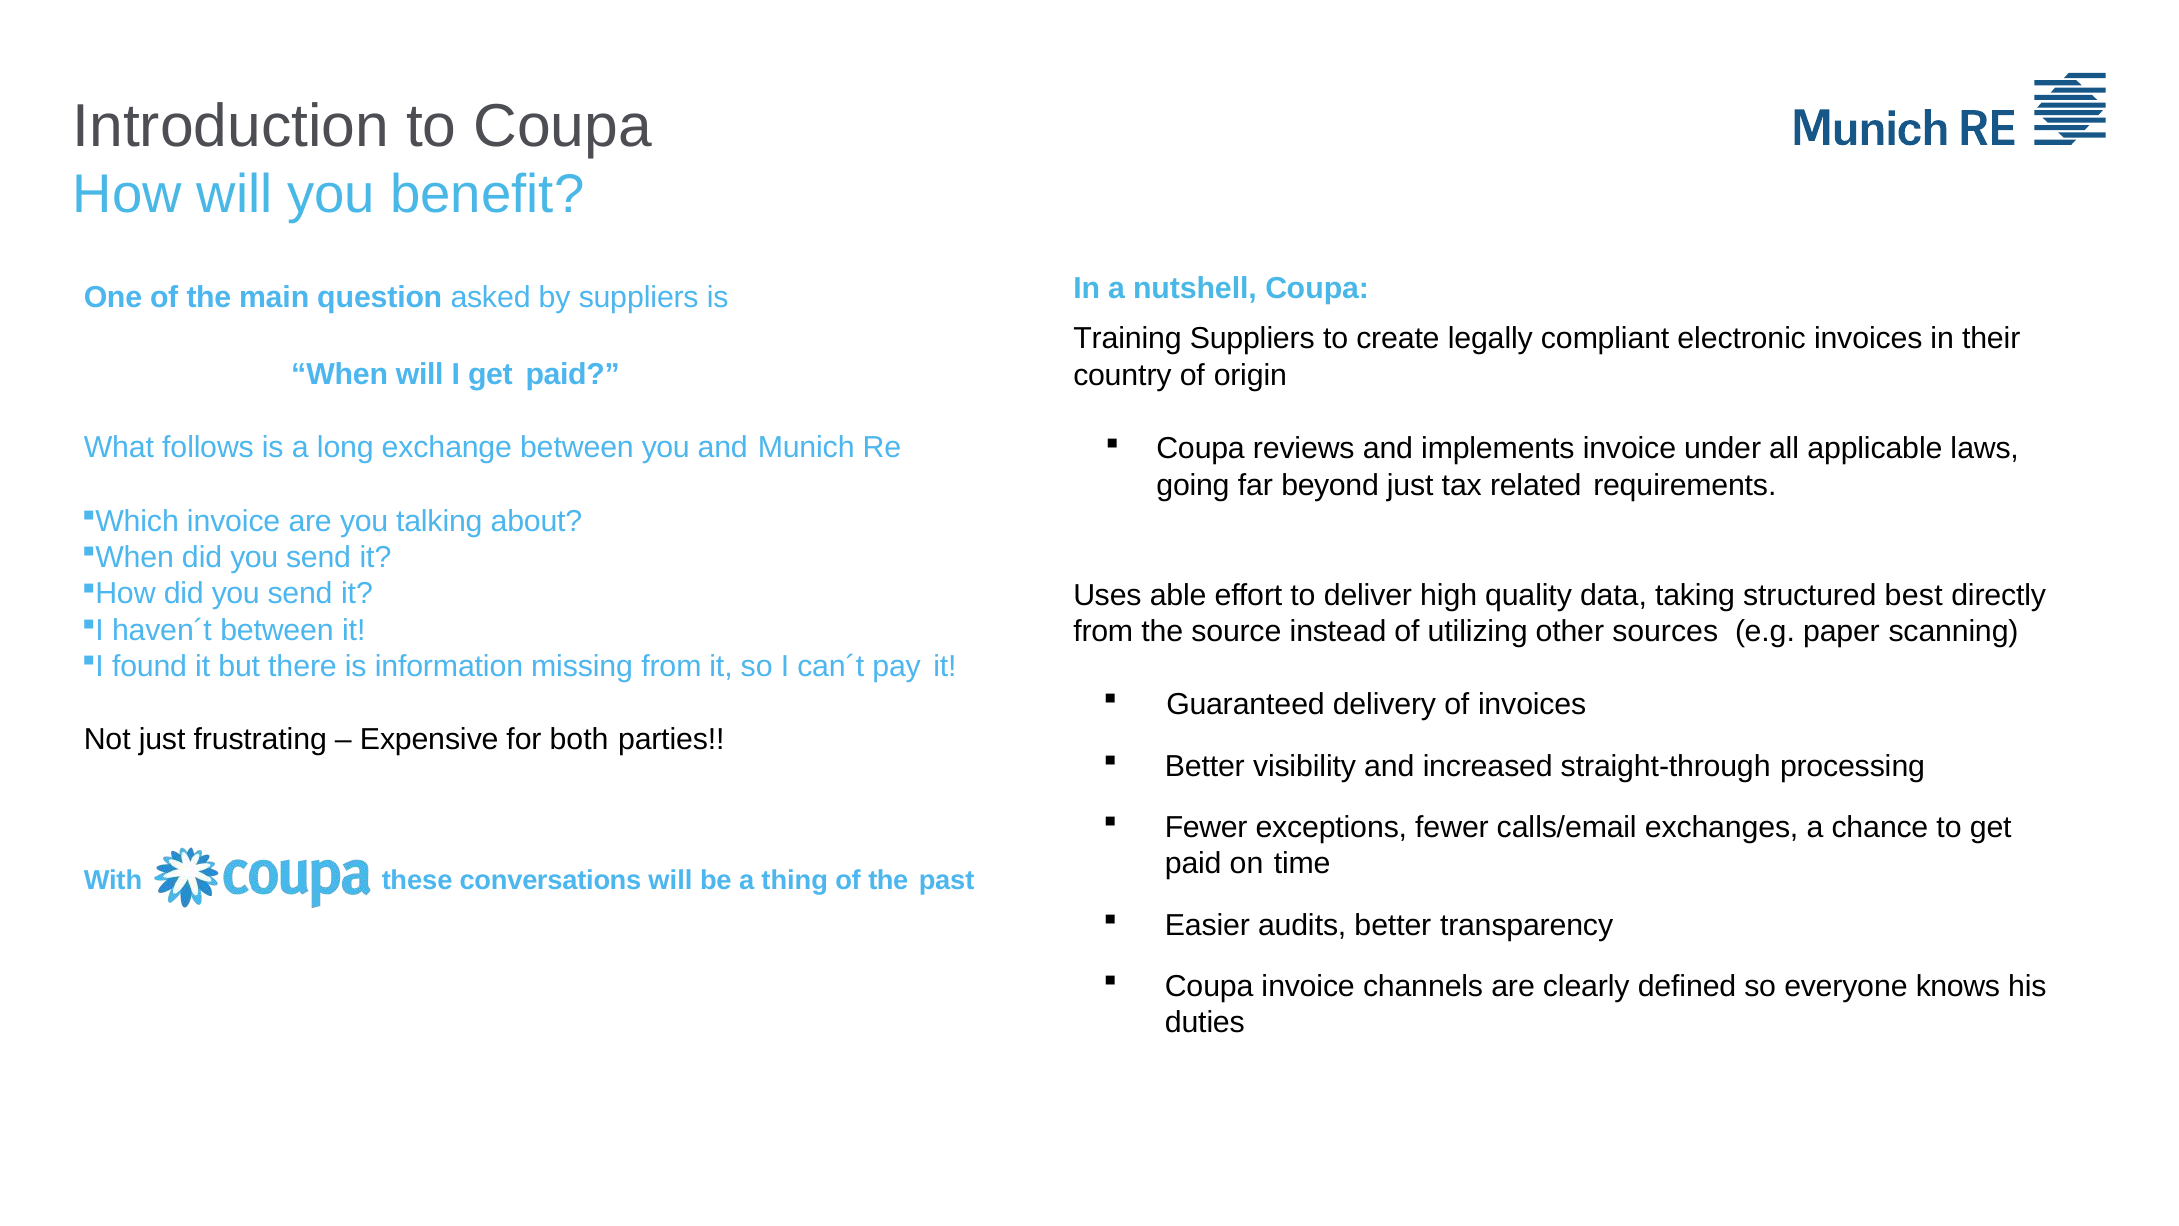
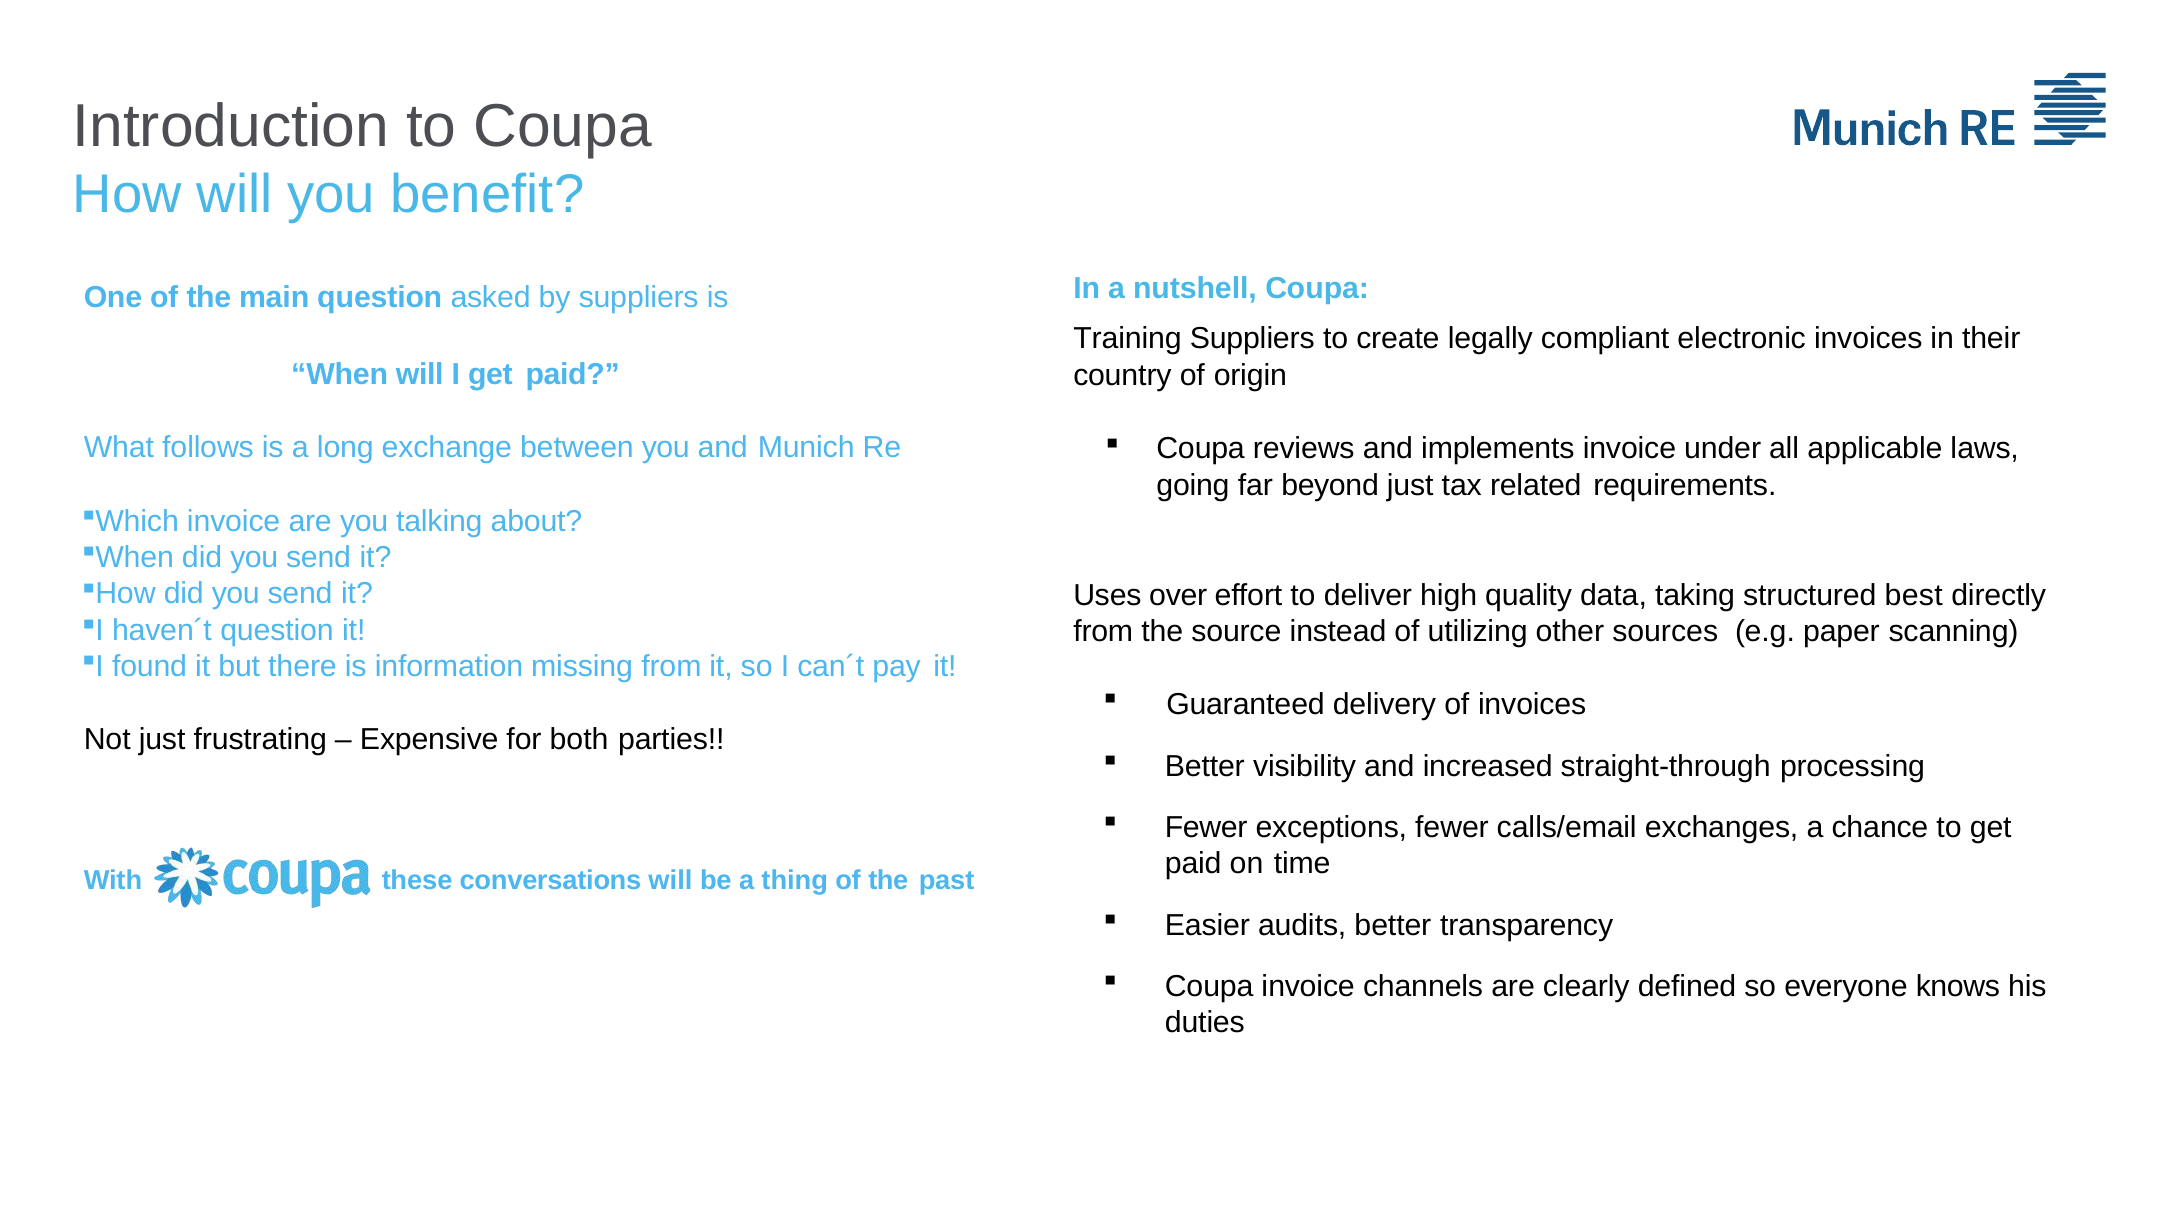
able: able -> over (1178, 595)
haven´t between: between -> question (277, 630)
